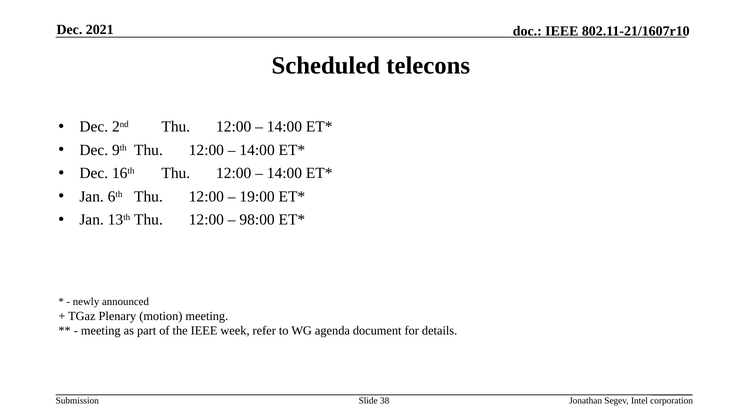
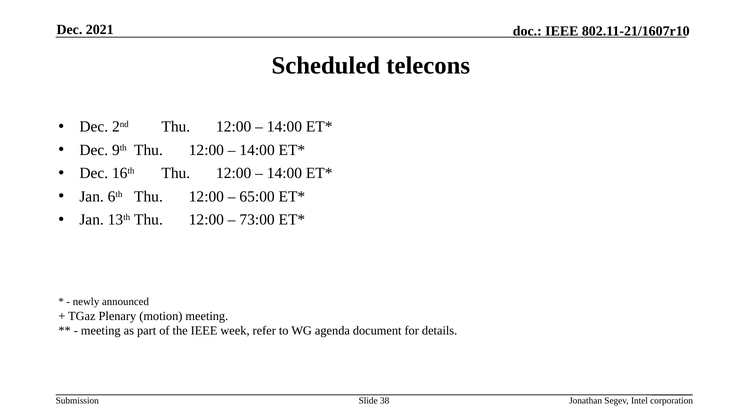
19:00: 19:00 -> 65:00 (257, 196)
98:00: 98:00 -> 73:00 (257, 219)
